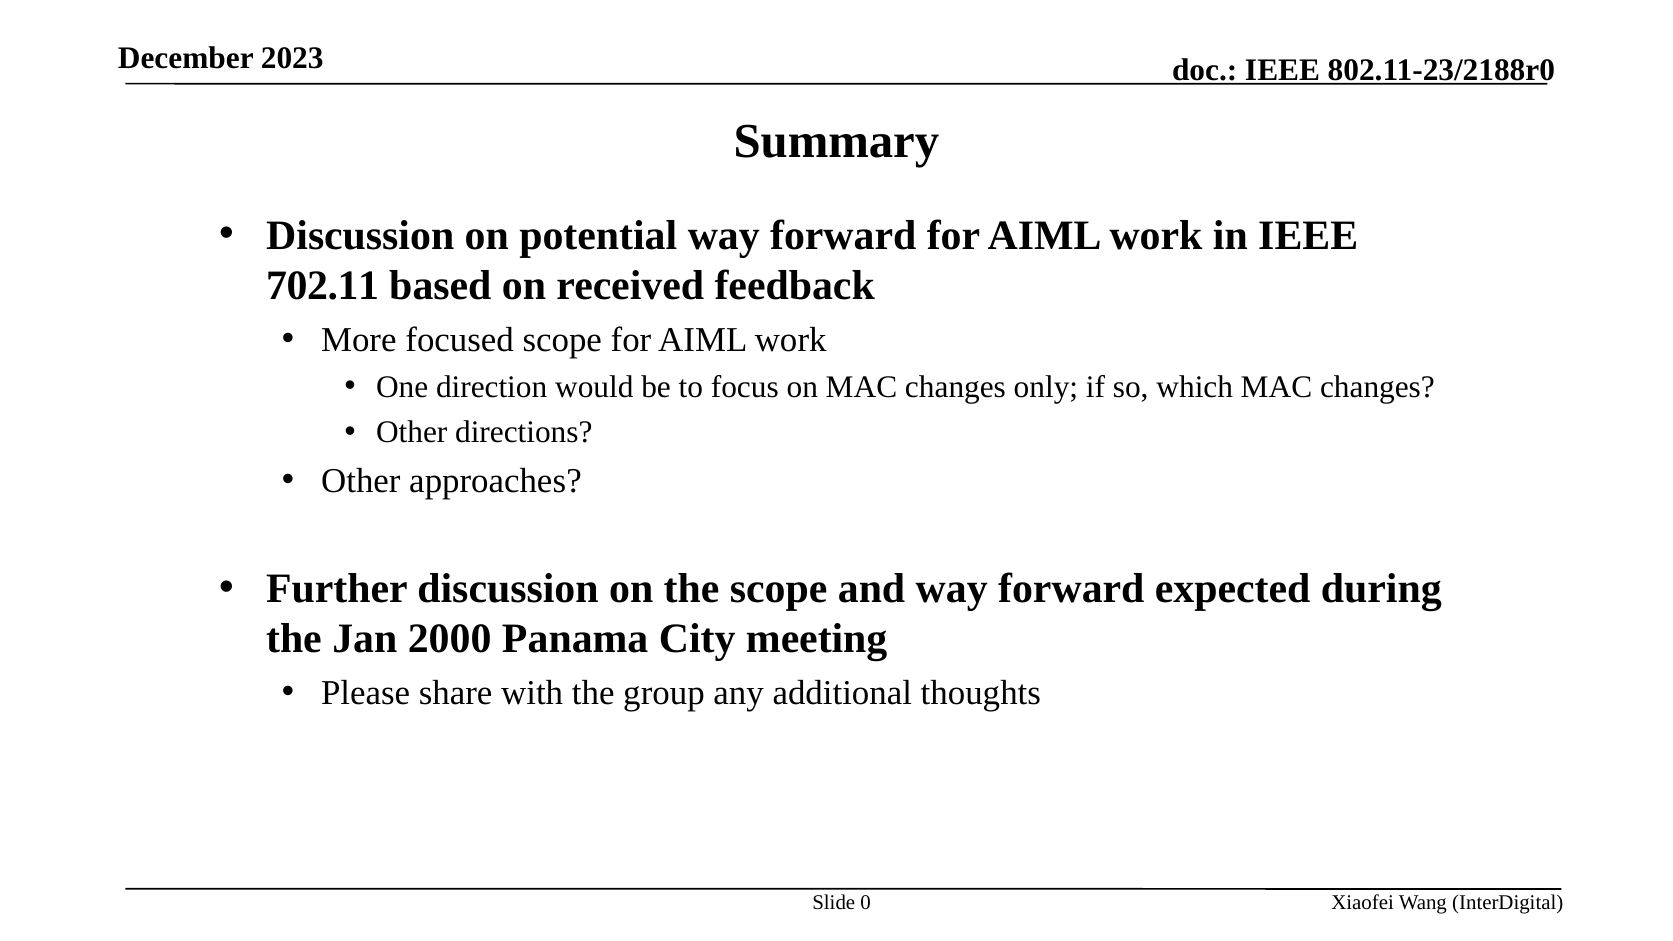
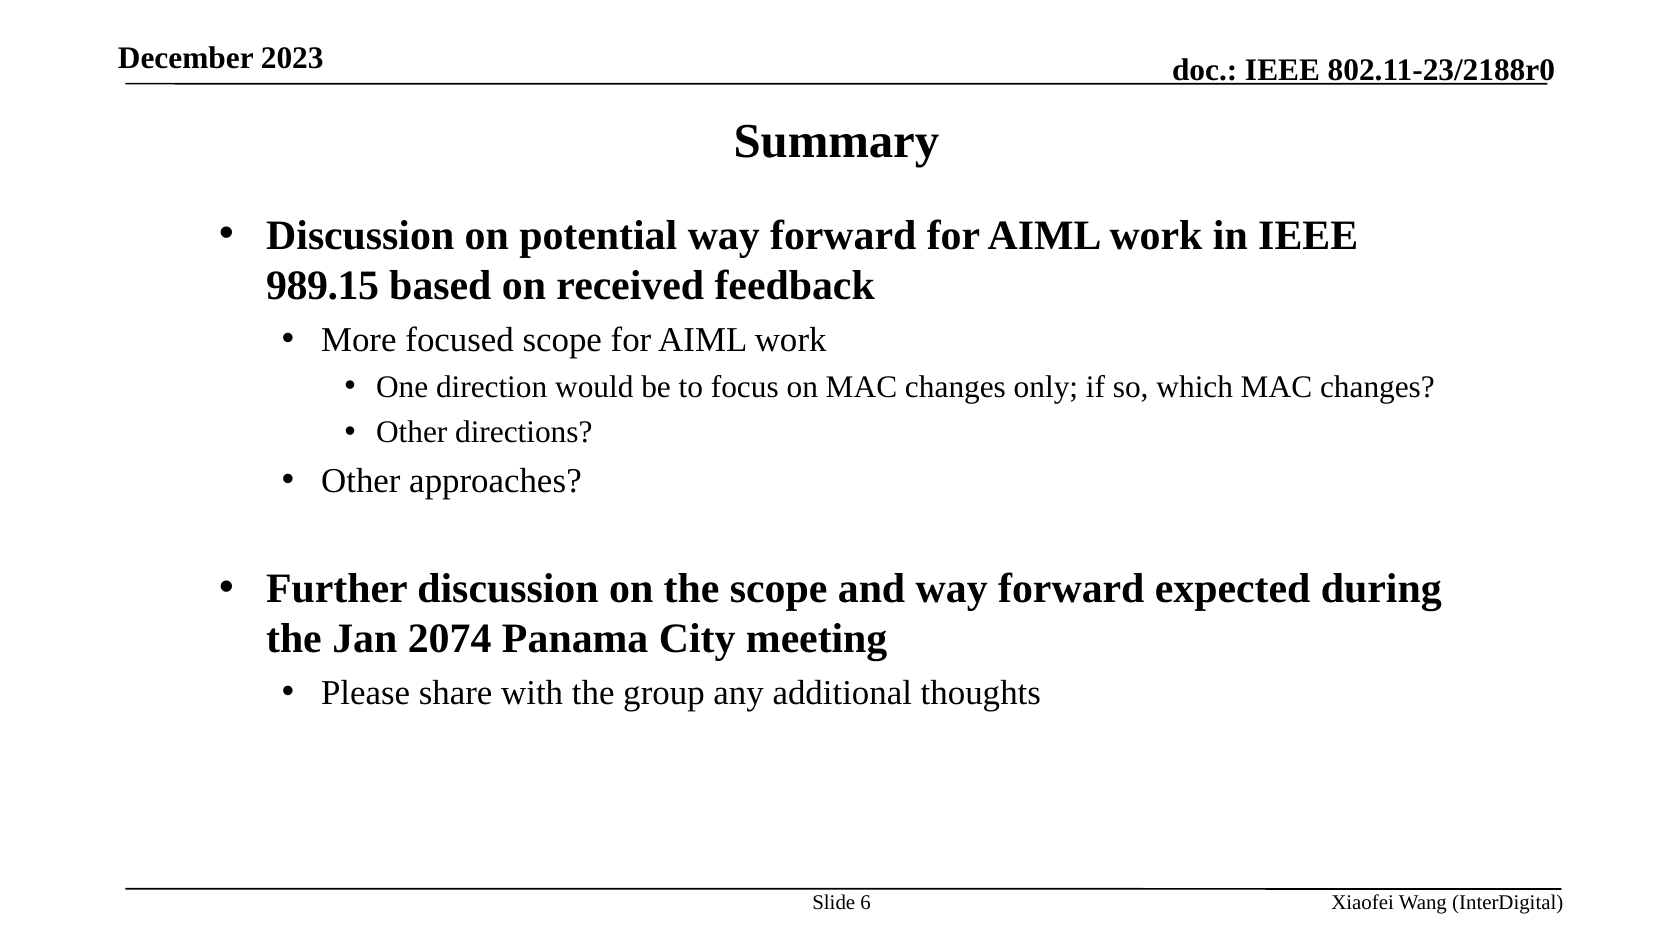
702.11: 702.11 -> 989.15 (323, 285)
2000: 2000 -> 2074 (450, 639)
0: 0 -> 6 (866, 903)
